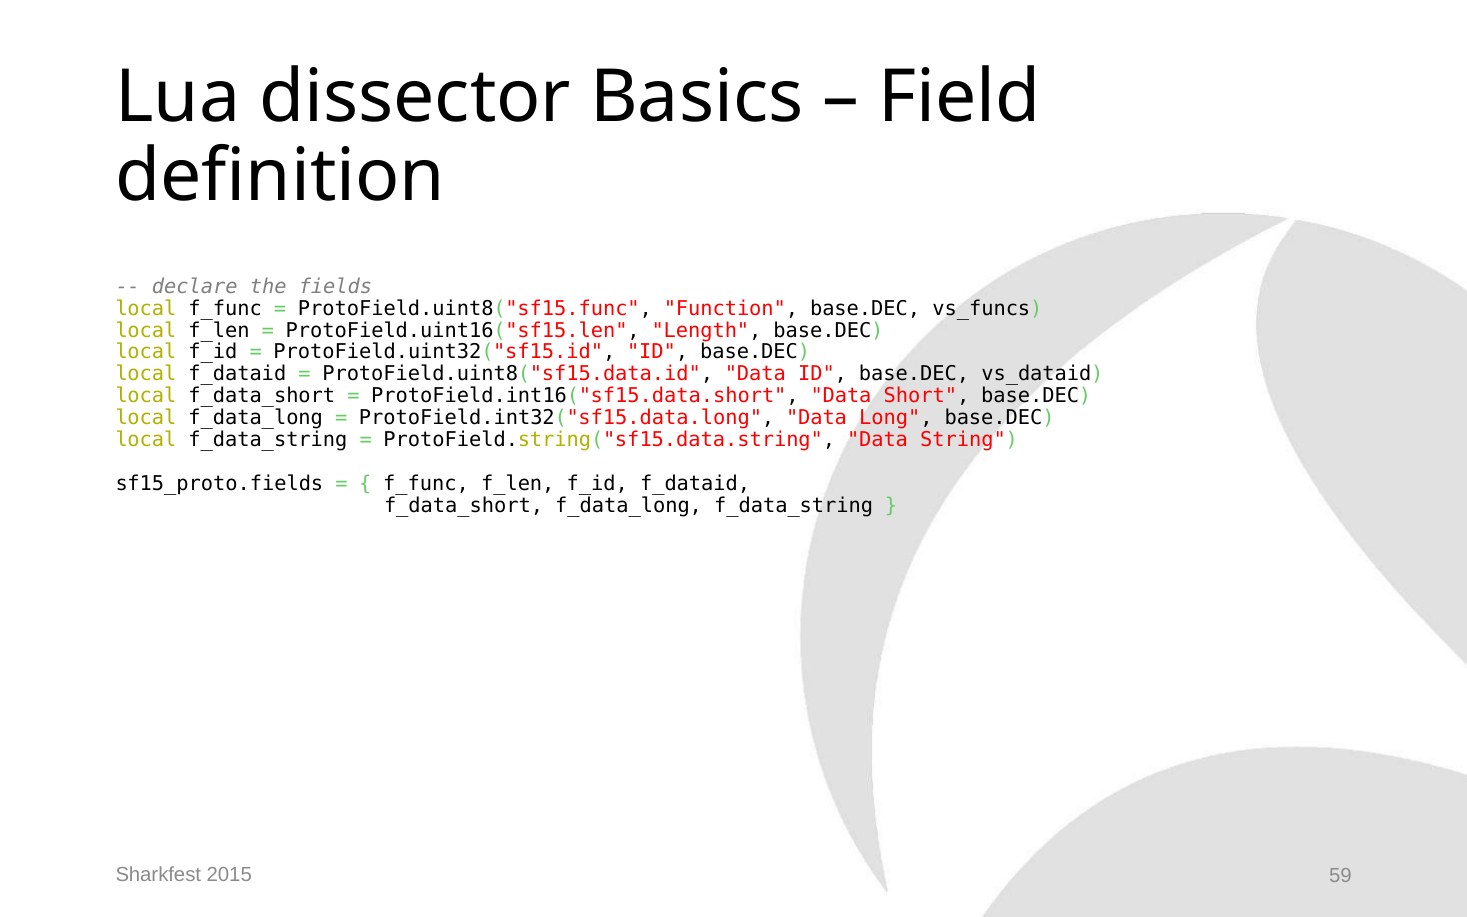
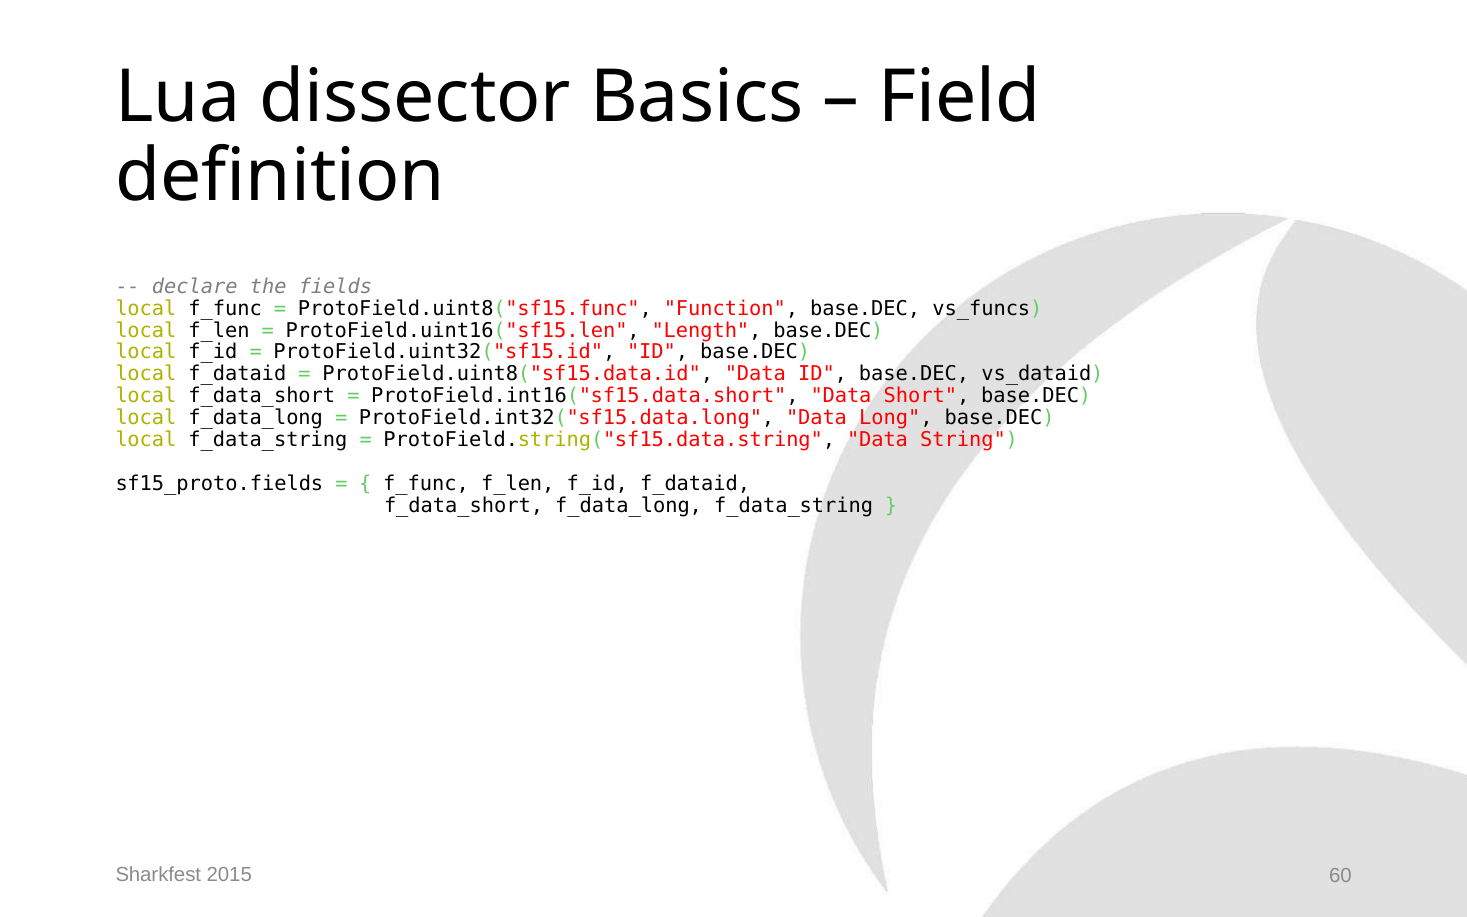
59: 59 -> 60 (1340, 876)
